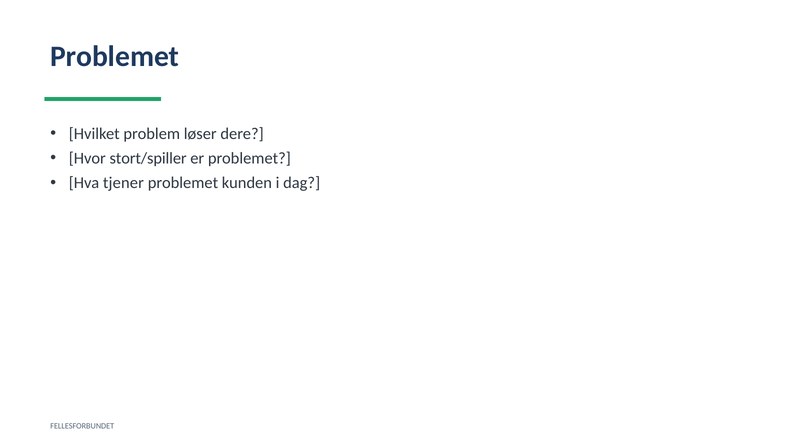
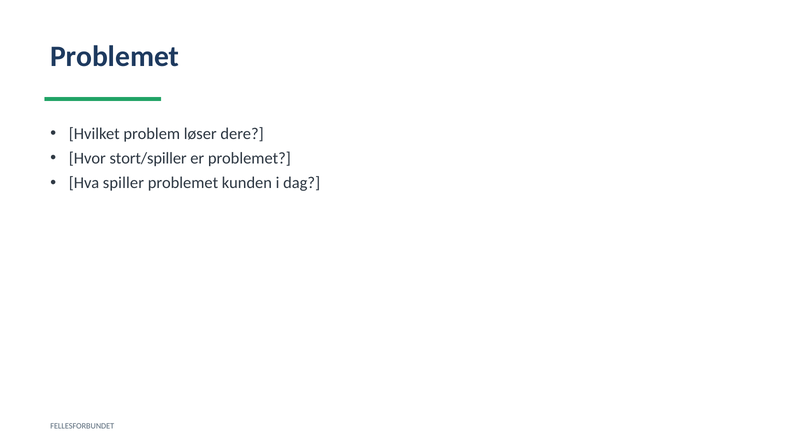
tjener: tjener -> spiller (123, 183)
